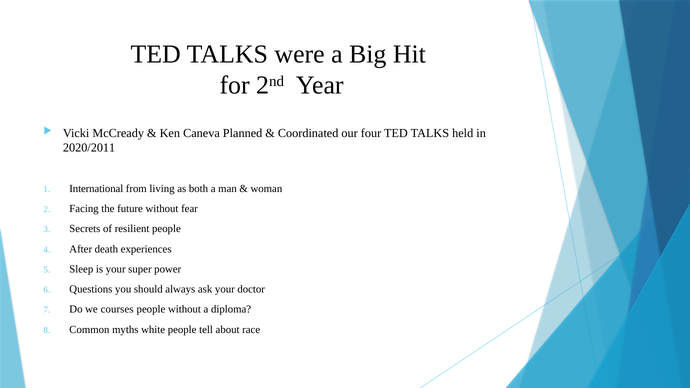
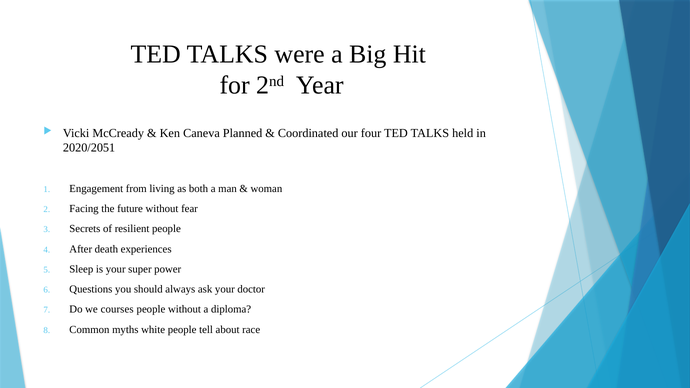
2020/2011: 2020/2011 -> 2020/2051 (89, 148)
International: International -> Engagement (96, 189)
